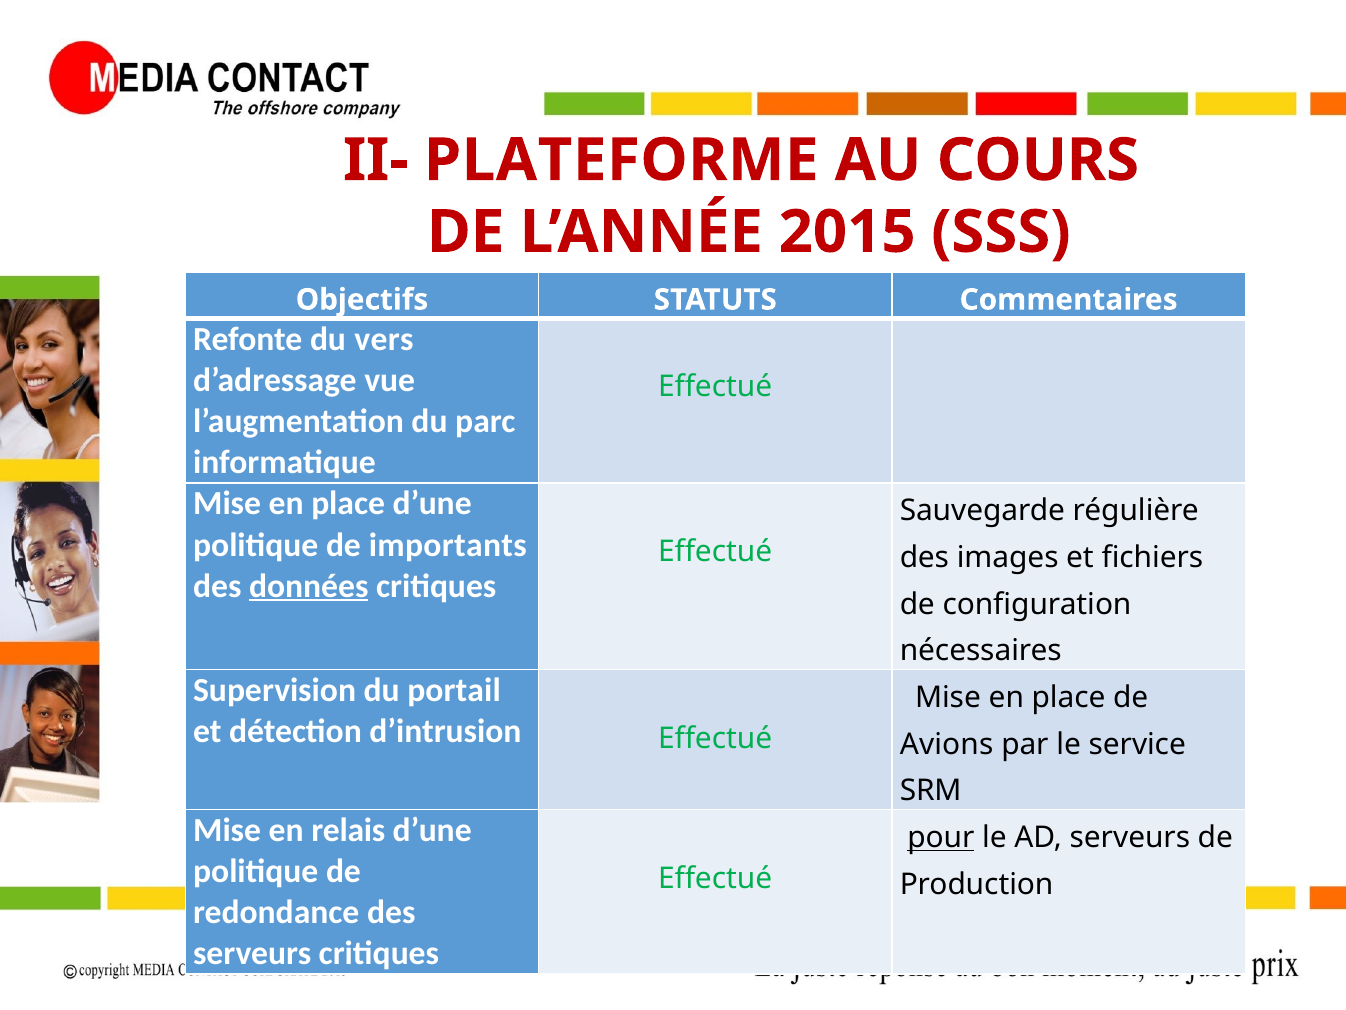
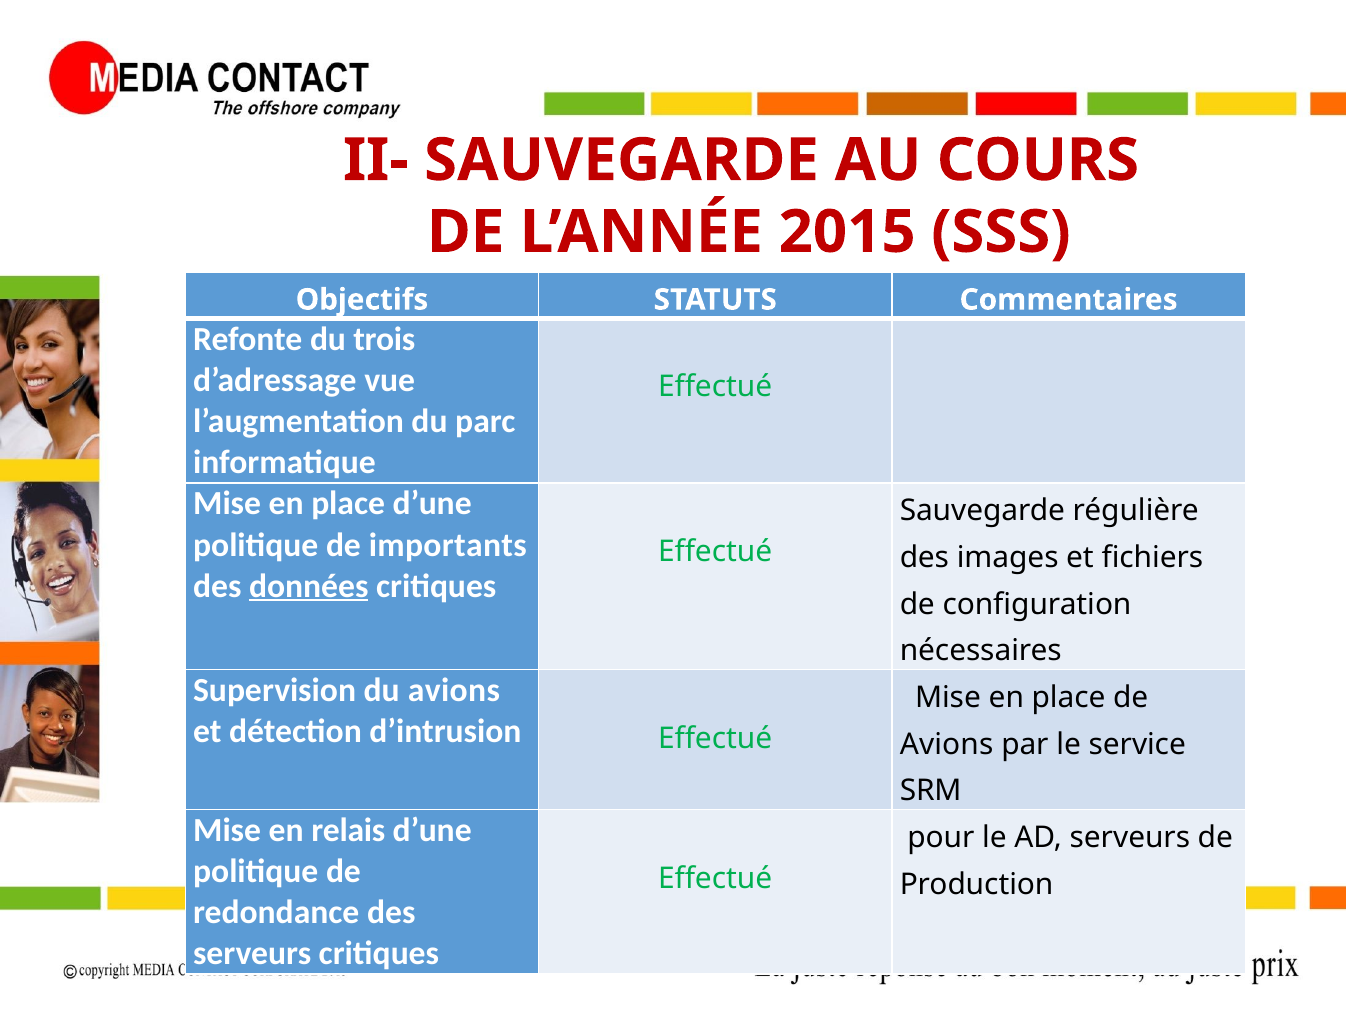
II- PLATEFORME: PLATEFORME -> SAUVEGARDE (622, 160)
vers: vers -> trois (384, 339)
du portail: portail -> avions (454, 690)
pour underline: present -> none (941, 837)
